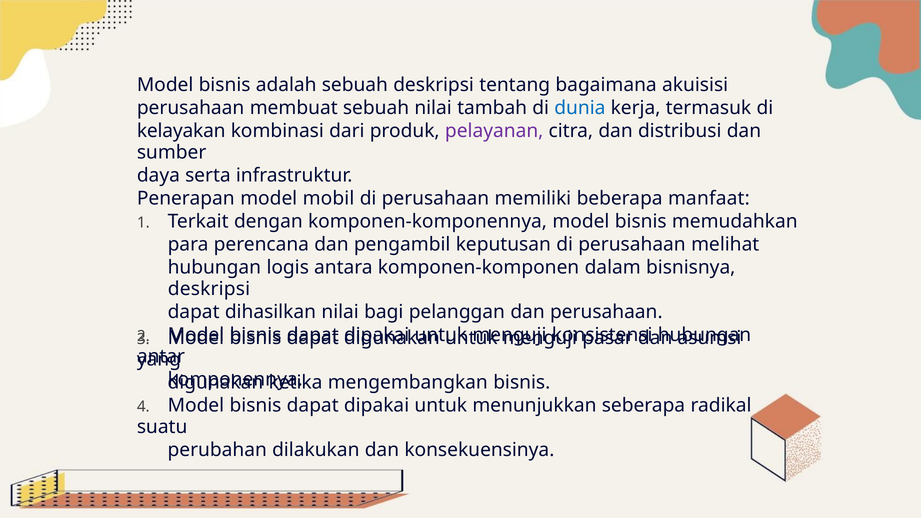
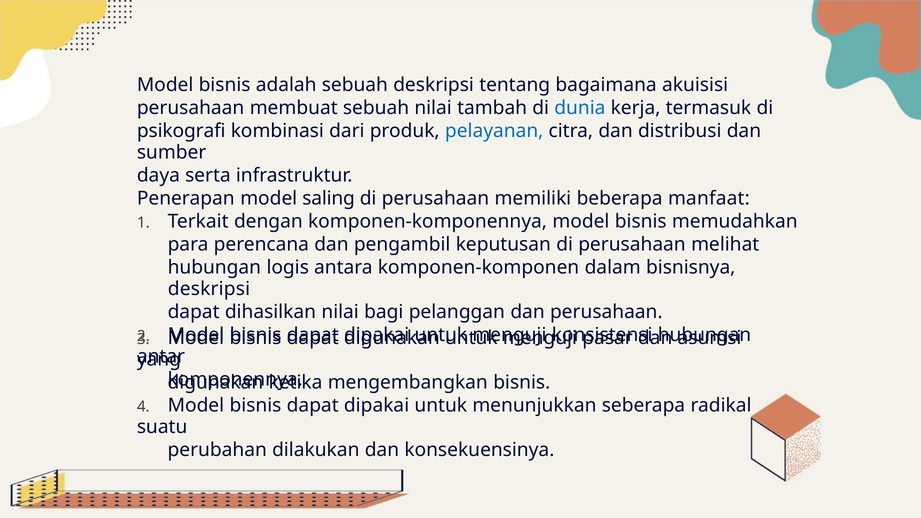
kelayakan: kelayakan -> psikografi (181, 131)
pelayanan colour: purple -> blue (494, 131)
mobil: mobil -> saling (329, 198)
